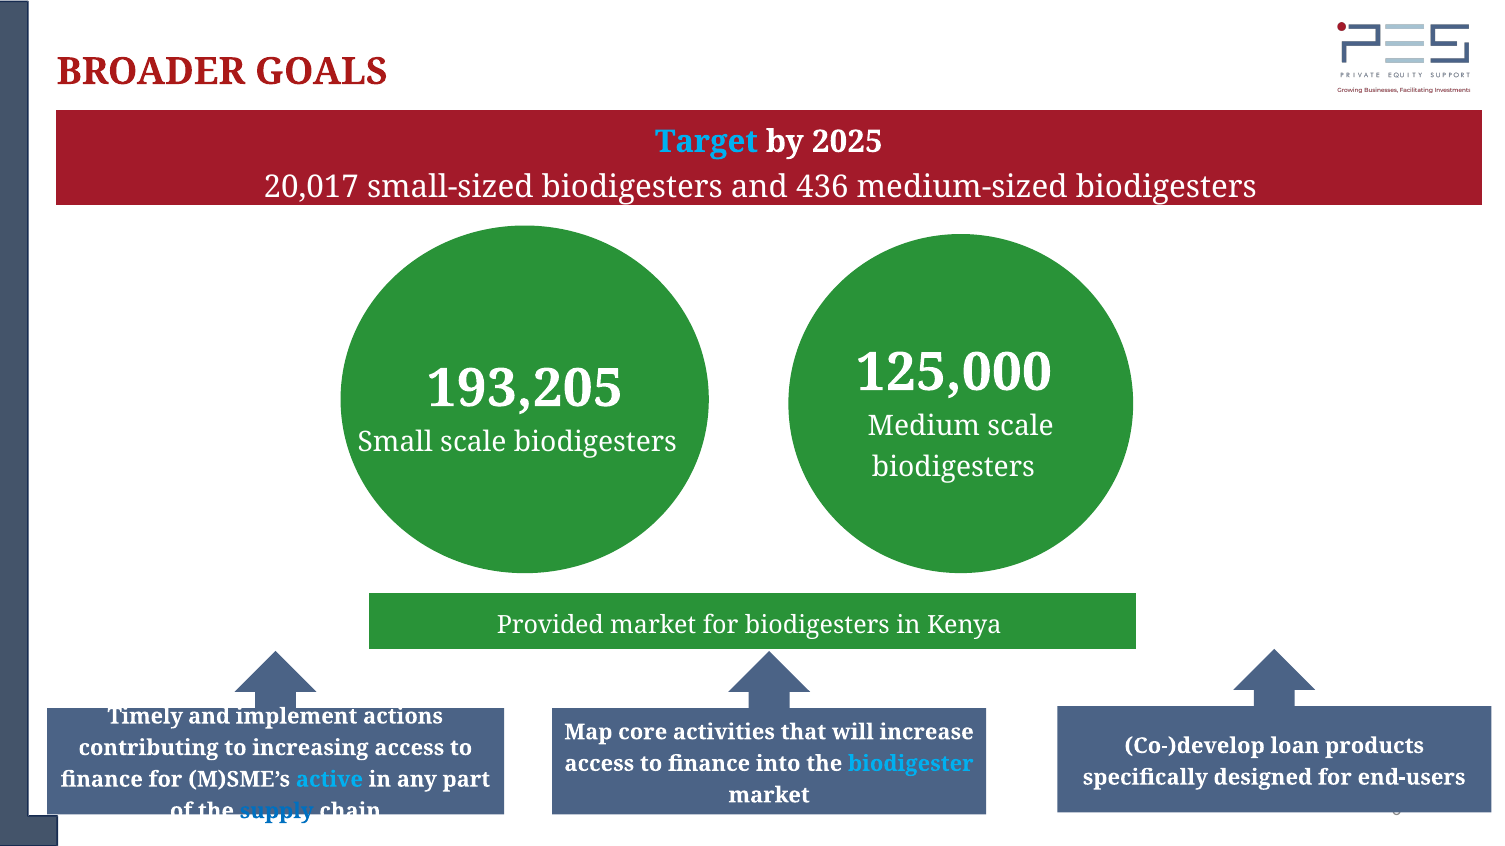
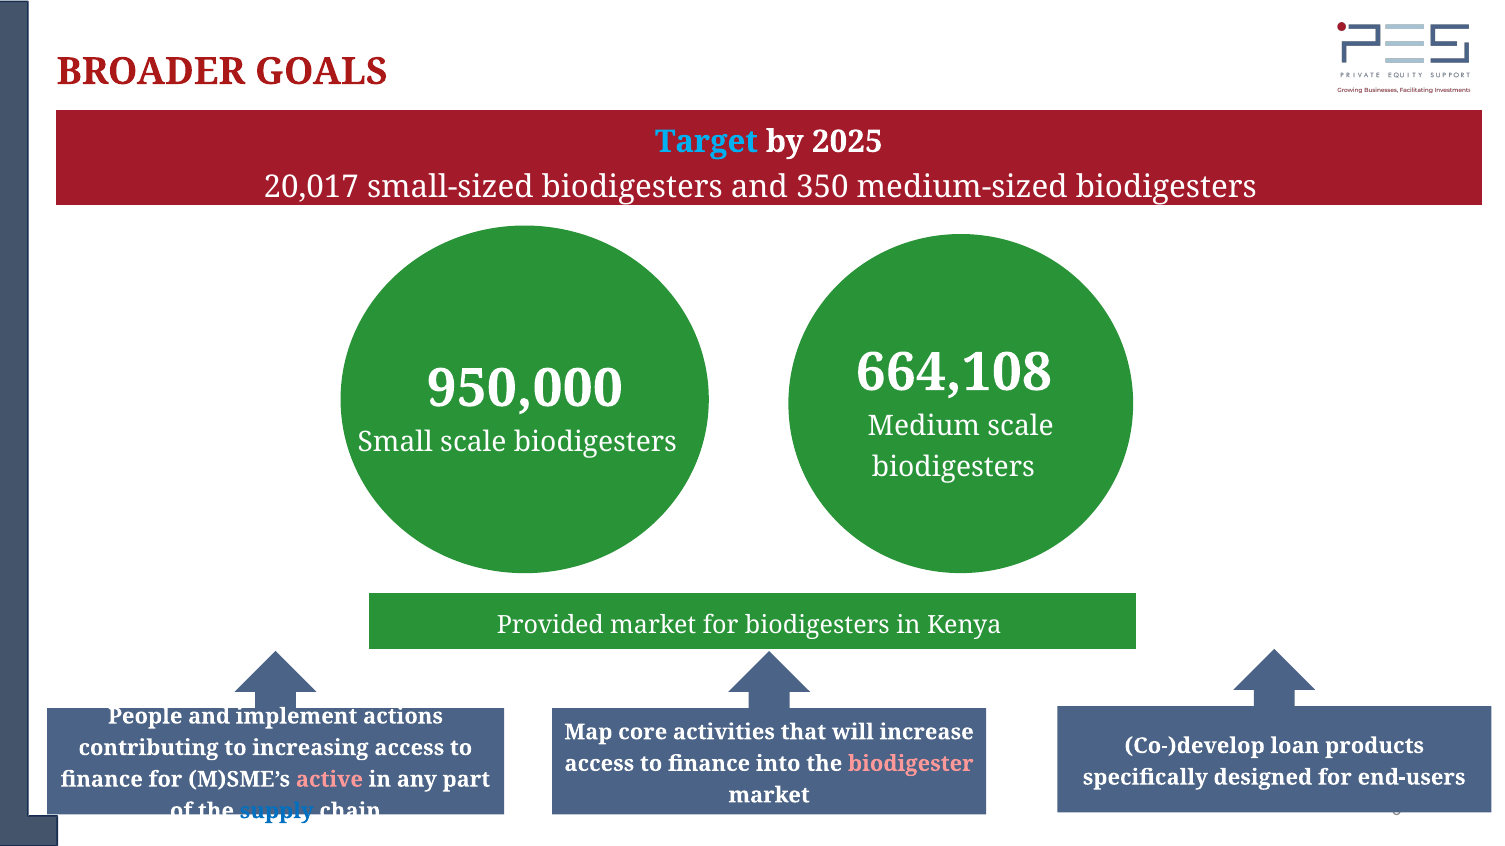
436: 436 -> 350 (822, 187)
125,000: 125,000 -> 664,108 (954, 373)
193,205: 193,205 -> 950,000 (525, 389)
Timely: Timely -> People (145, 717)
biodigester colour: light blue -> pink (911, 764)
active colour: light blue -> pink (329, 780)
